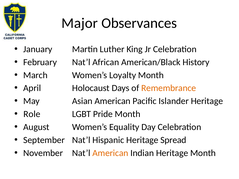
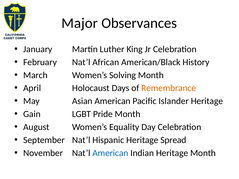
Loyalty: Loyalty -> Solving (123, 75)
Role: Role -> Gain (32, 114)
American colour: orange -> blue (110, 153)
